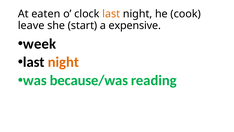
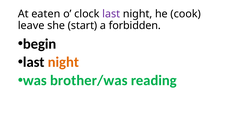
last colour: orange -> purple (111, 14)
expensive: expensive -> forbidden (135, 25)
week: week -> begin (40, 44)
because/was: because/was -> brother/was (89, 80)
